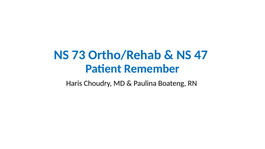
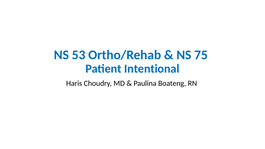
73: 73 -> 53 (79, 55)
47: 47 -> 75 (201, 55)
Remember: Remember -> Intentional (152, 69)
